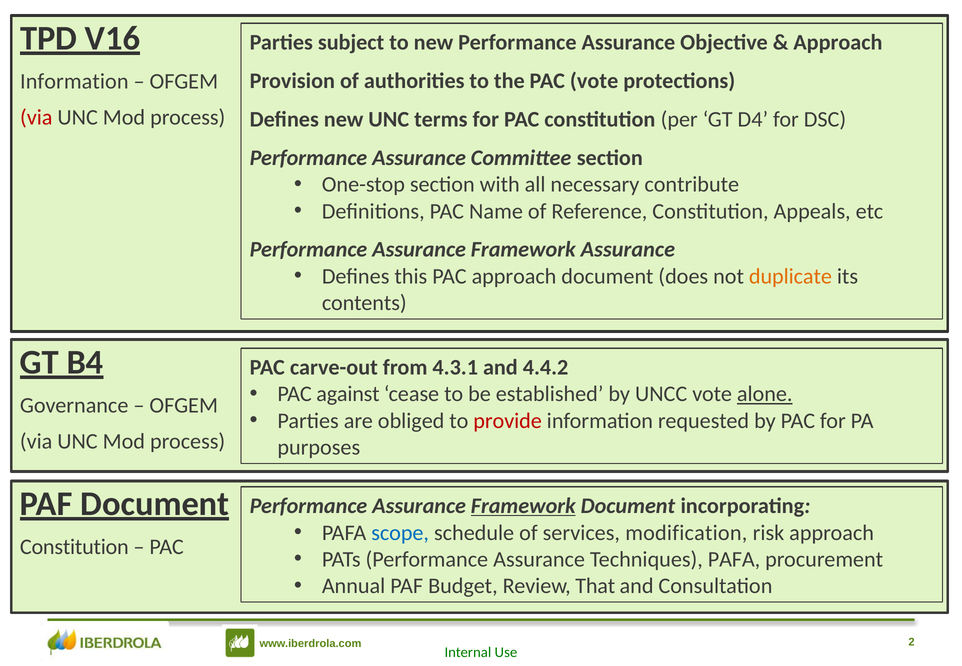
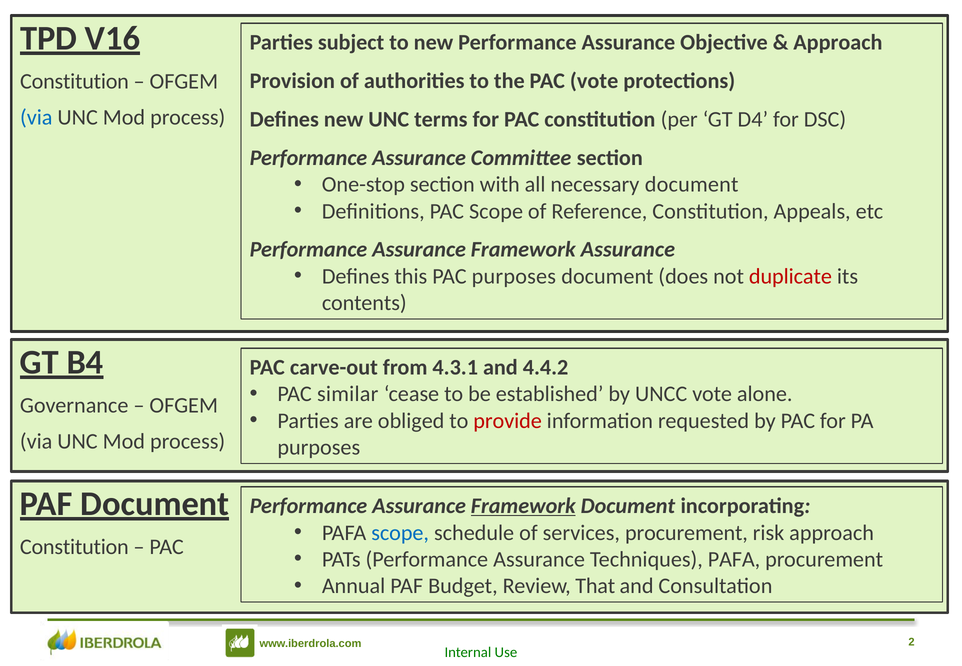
Information: Information -> Constitution (74, 81)
via colour: red -> blue (36, 118)
necessary contribute: contribute -> document (692, 185)
PAC Name: Name -> Scope (496, 211)
PAC approach: approach -> purposes (514, 276)
duplicate colour: orange -> red (790, 276)
against: against -> similar (348, 394)
alone underline: present -> none (765, 394)
services modification: modification -> procurement (686, 533)
